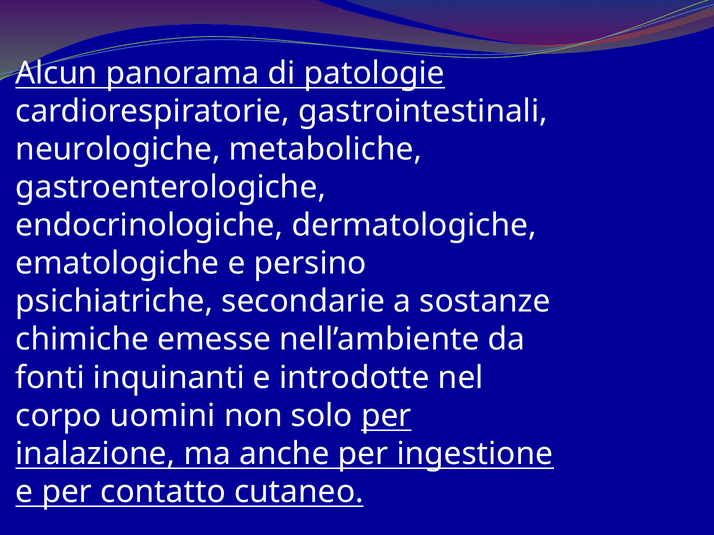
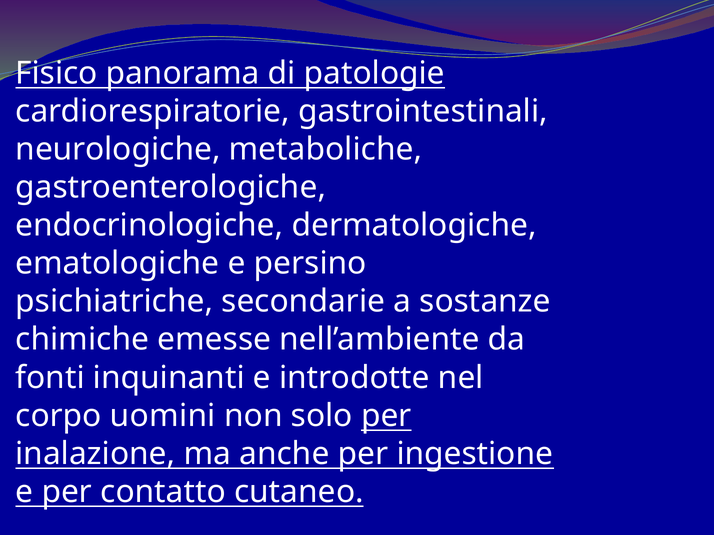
Alcun: Alcun -> Fisico (56, 73)
